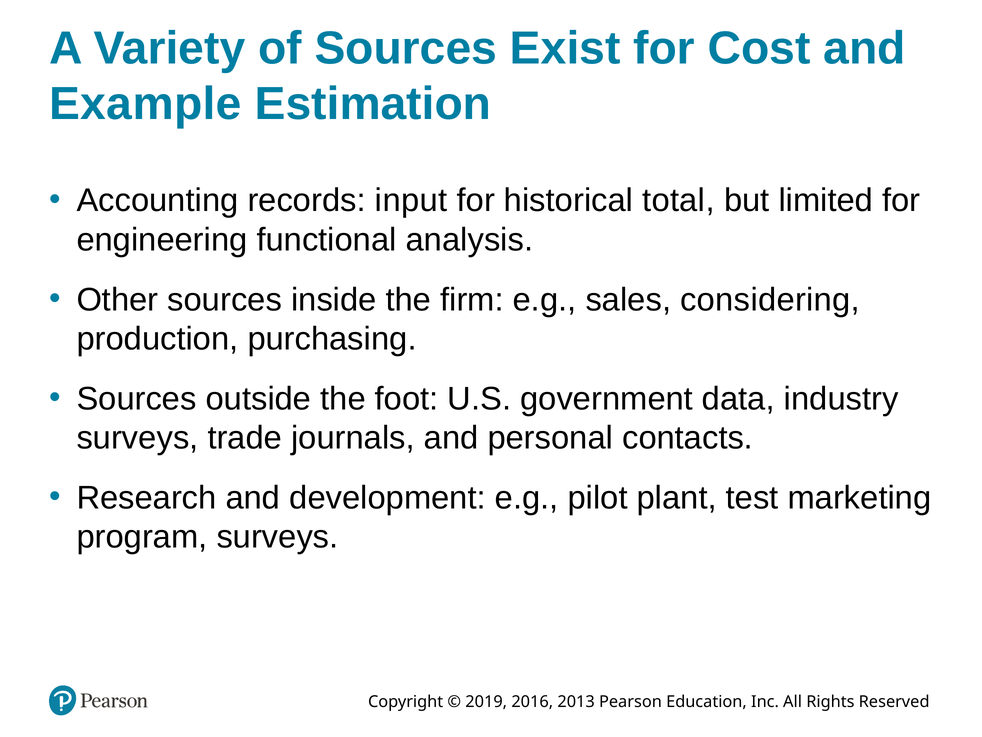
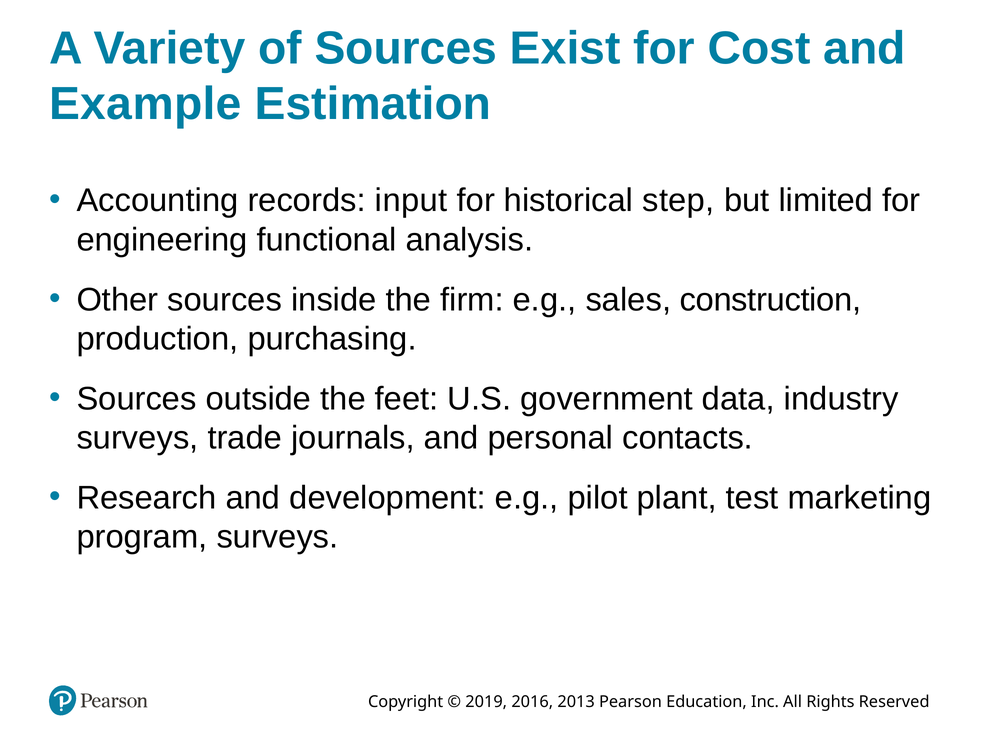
total: total -> step (678, 200)
considering: considering -> construction (770, 299)
foot: foot -> feet (407, 399)
